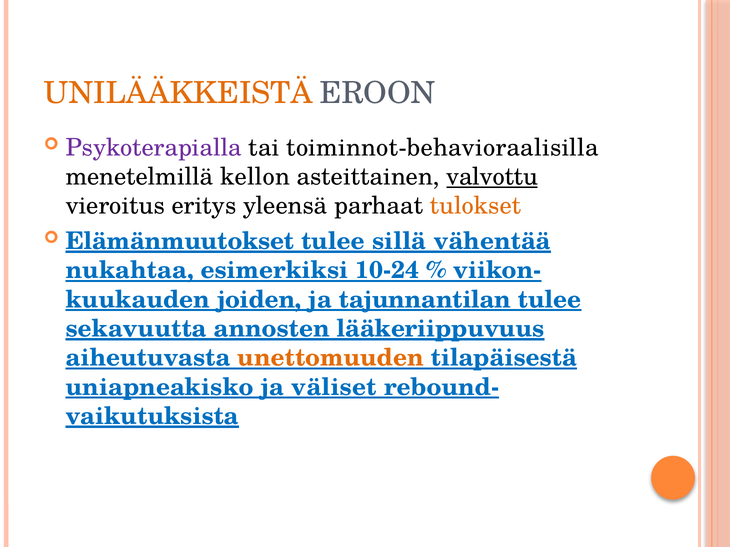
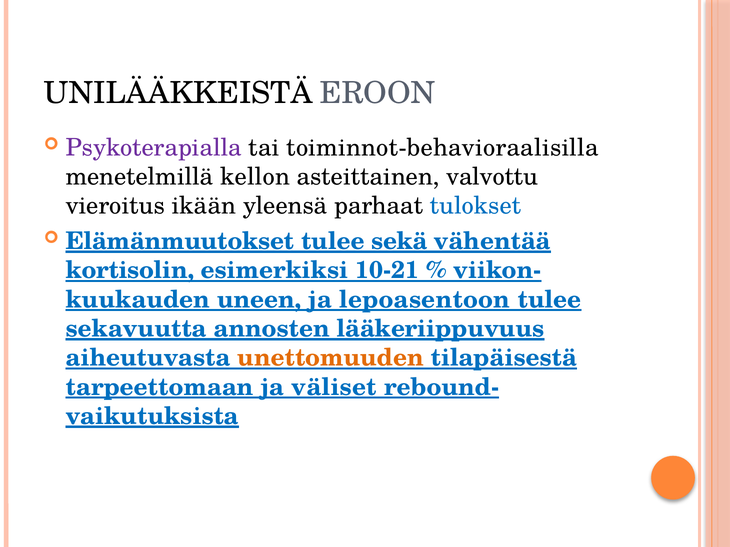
UNILÄÄKKEISTÄ colour: orange -> black (178, 93)
valvottu underline: present -> none (492, 177)
eritys: eritys -> ikään (204, 206)
tulokset colour: orange -> blue (476, 206)
sillä: sillä -> sekä (399, 241)
nukahtaa: nukahtaa -> kortisolin (130, 271)
10-24: 10-24 -> 10-21 (387, 271)
joiden: joiden -> uneen (259, 300)
tajunnantilan: tajunnantilan -> lepoasentoon (425, 300)
uniapneakisko: uniapneakisko -> tarpeettomaan (160, 387)
